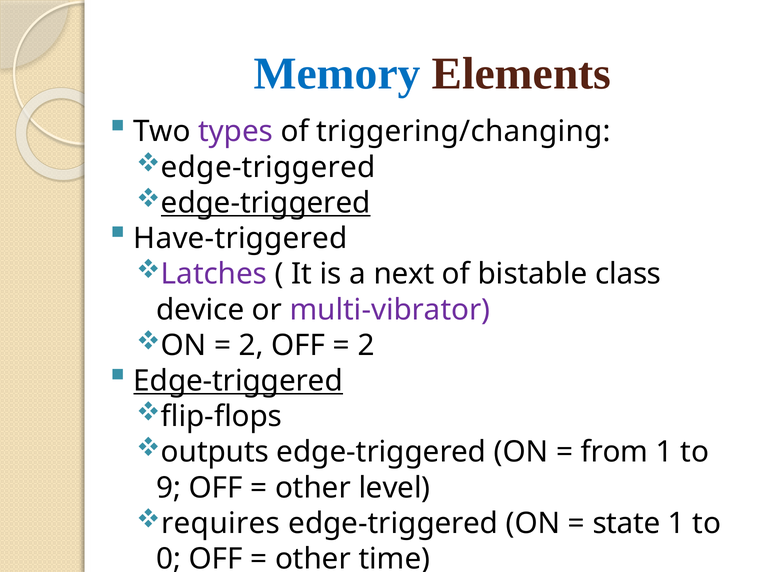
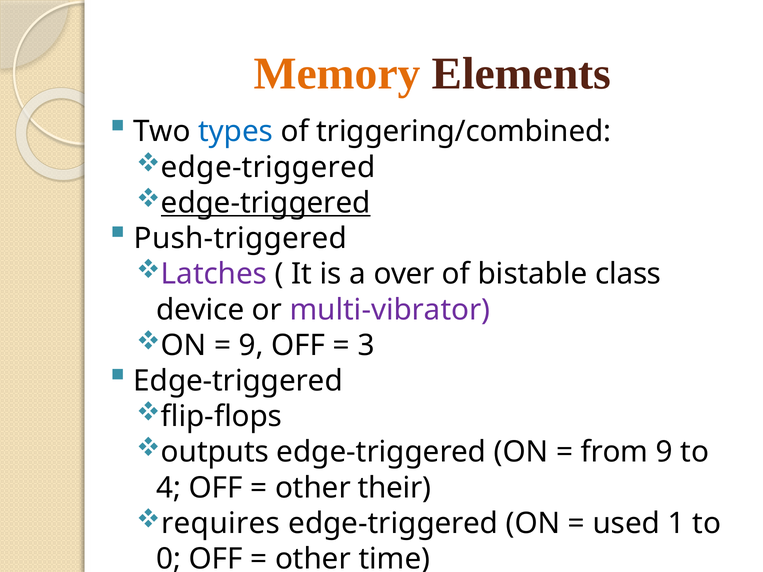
Memory colour: blue -> orange (337, 74)
types colour: purple -> blue (236, 132)
triggering/changing: triggering/changing -> triggering/combined (464, 132)
Have-triggered: Have-triggered -> Push-triggered (241, 239)
next: next -> over (404, 274)
2: 2 -> 9 (251, 345)
2: 2 -> 3 (366, 345)
Edge-triggered underline: present -> none (238, 381)
from 1: 1 -> 9 (664, 452)
9: 9 -> 4 (169, 488)
level: level -> their (395, 488)
state: state -> used (626, 524)
